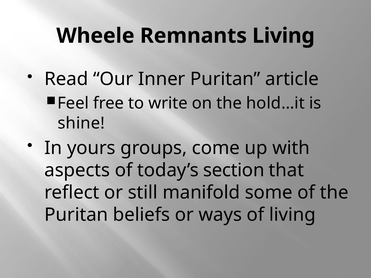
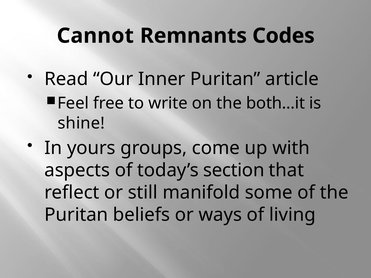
Wheele: Wheele -> Cannot (95, 36)
Remnants Living: Living -> Codes (284, 36)
hold…it: hold…it -> both…it (276, 103)
